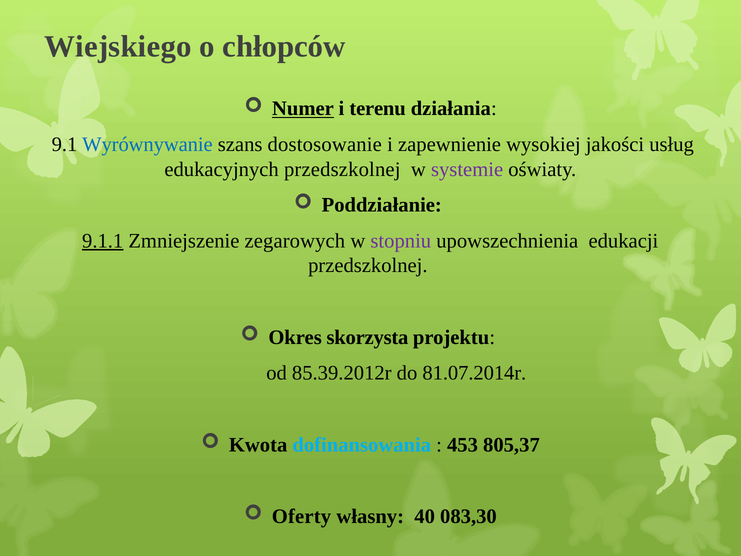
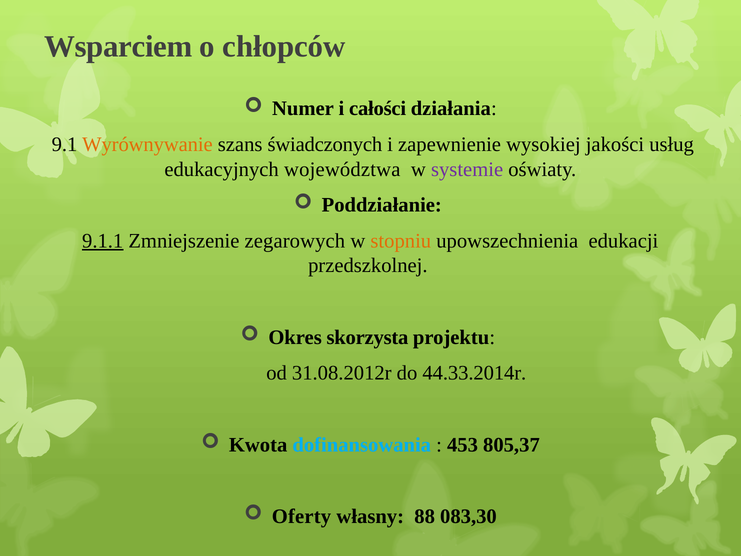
Wiejskiego: Wiejskiego -> Wsparciem (118, 47)
Numer underline: present -> none (303, 109)
terenu: terenu -> całości (378, 109)
Wyrównywanie colour: blue -> orange (147, 144)
dostosowanie: dostosowanie -> świadczonych (325, 144)
edukacyjnych przedszkolnej: przedszkolnej -> województwa (342, 169)
stopniu colour: purple -> orange (401, 241)
85.39.2012r: 85.39.2012r -> 31.08.2012r (342, 373)
81.07.2014r: 81.07.2014r -> 44.33.2014r (474, 373)
40: 40 -> 88 (425, 516)
